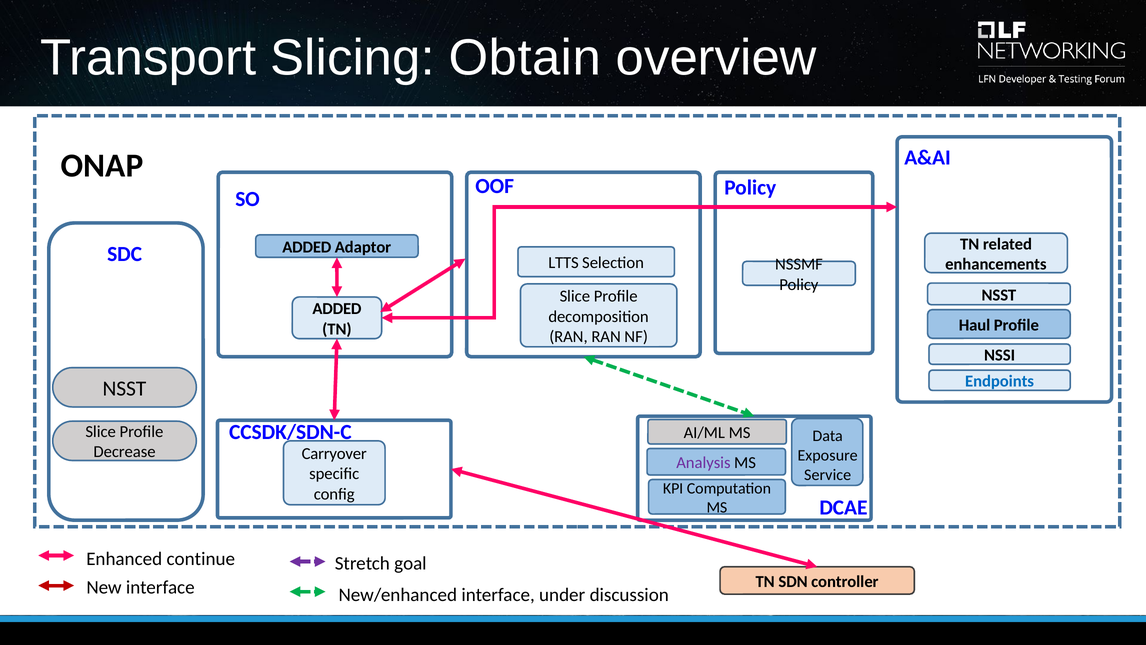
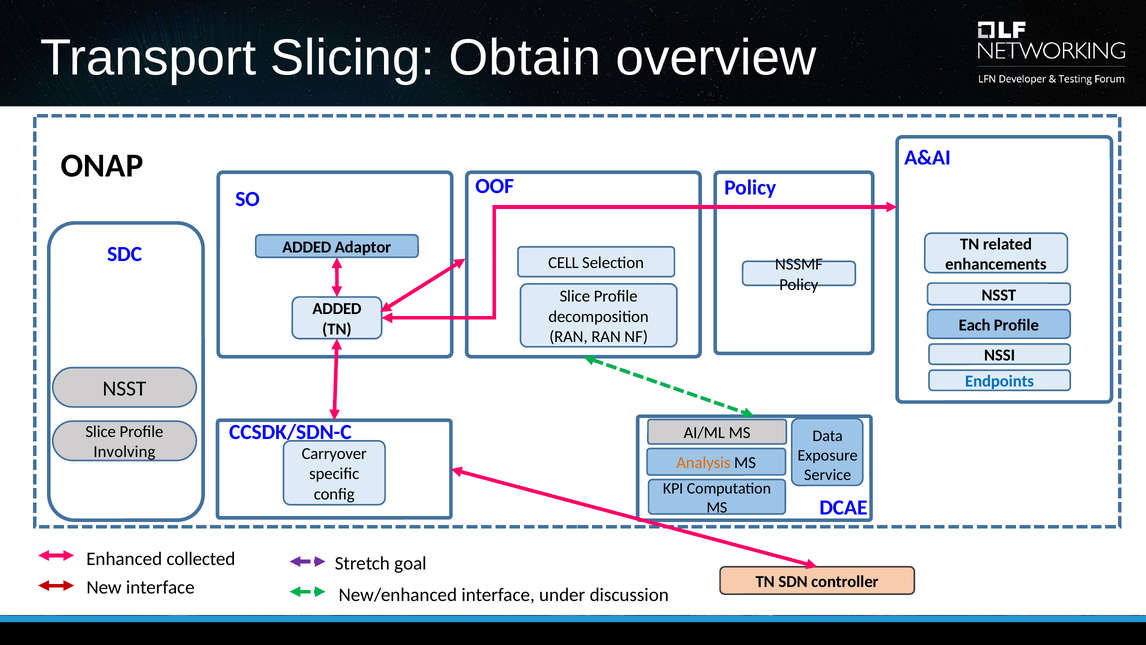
LTTS: LTTS -> CELL (563, 263)
Haul: Haul -> Each (975, 325)
Decrease: Decrease -> Involving (124, 452)
Analysis colour: purple -> orange (703, 463)
continue: continue -> collected (201, 559)
